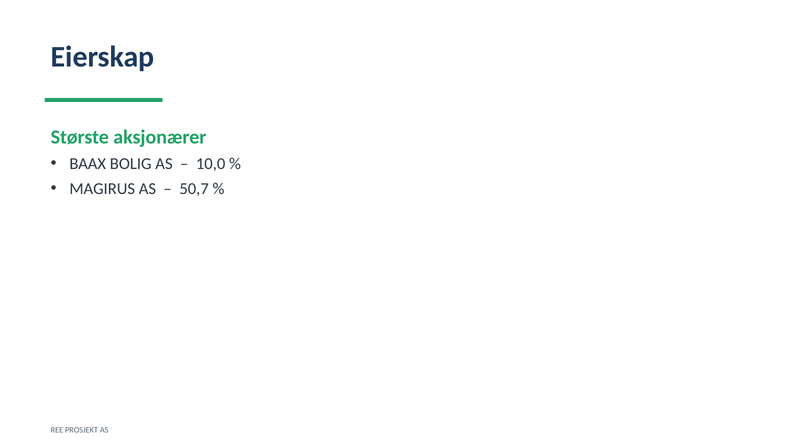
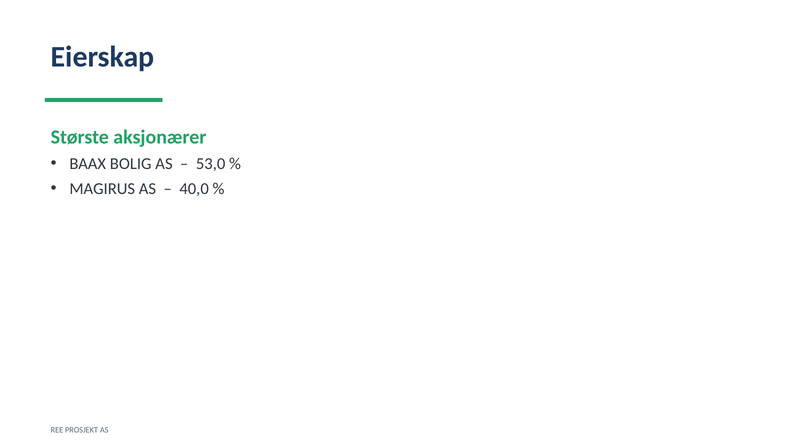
10,0: 10,0 -> 53,0 (211, 164)
50,7: 50,7 -> 40,0 (194, 189)
